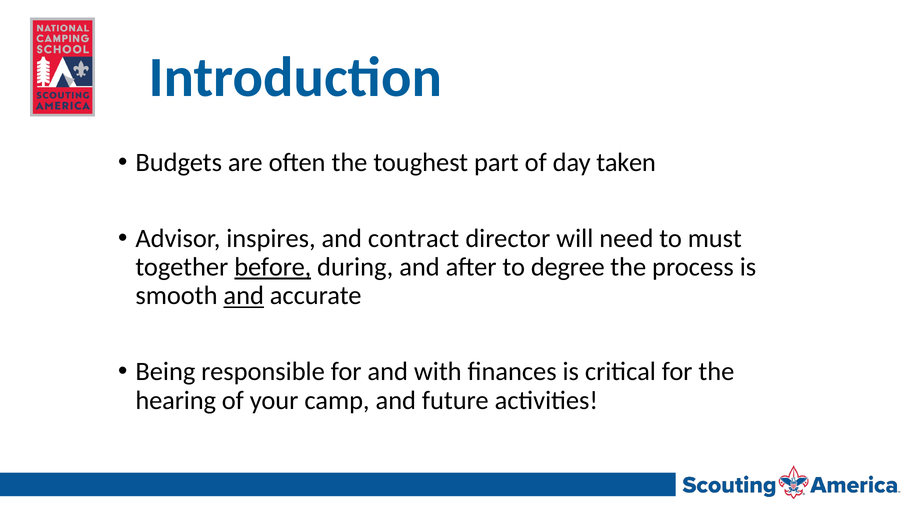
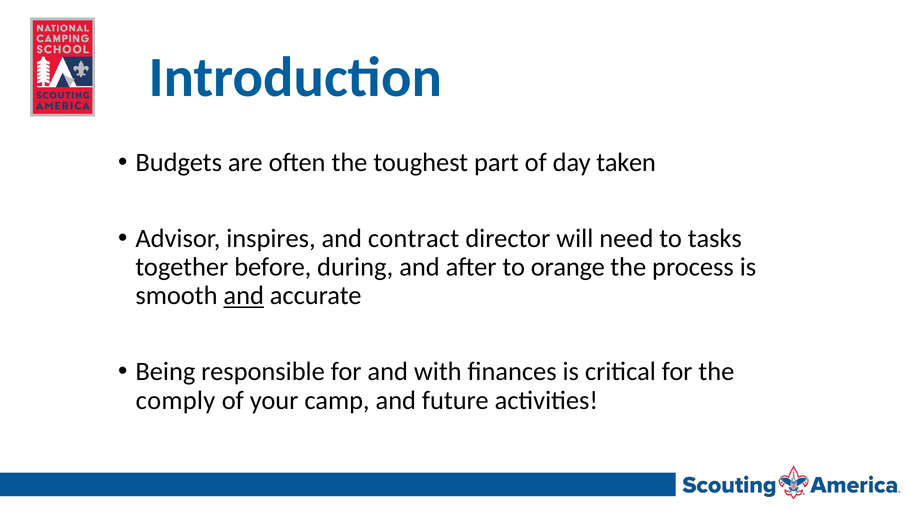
must: must -> tasks (715, 238)
before underline: present -> none (273, 267)
degree: degree -> orange (568, 267)
hearing: hearing -> comply (175, 400)
